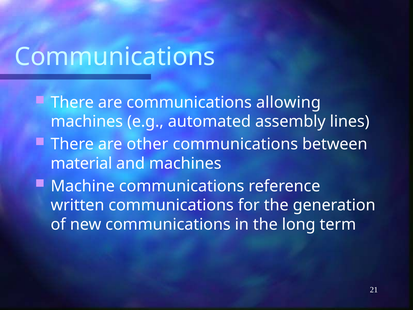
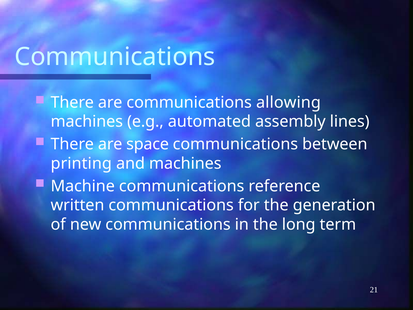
other: other -> space (148, 144)
material: material -> printing (81, 163)
